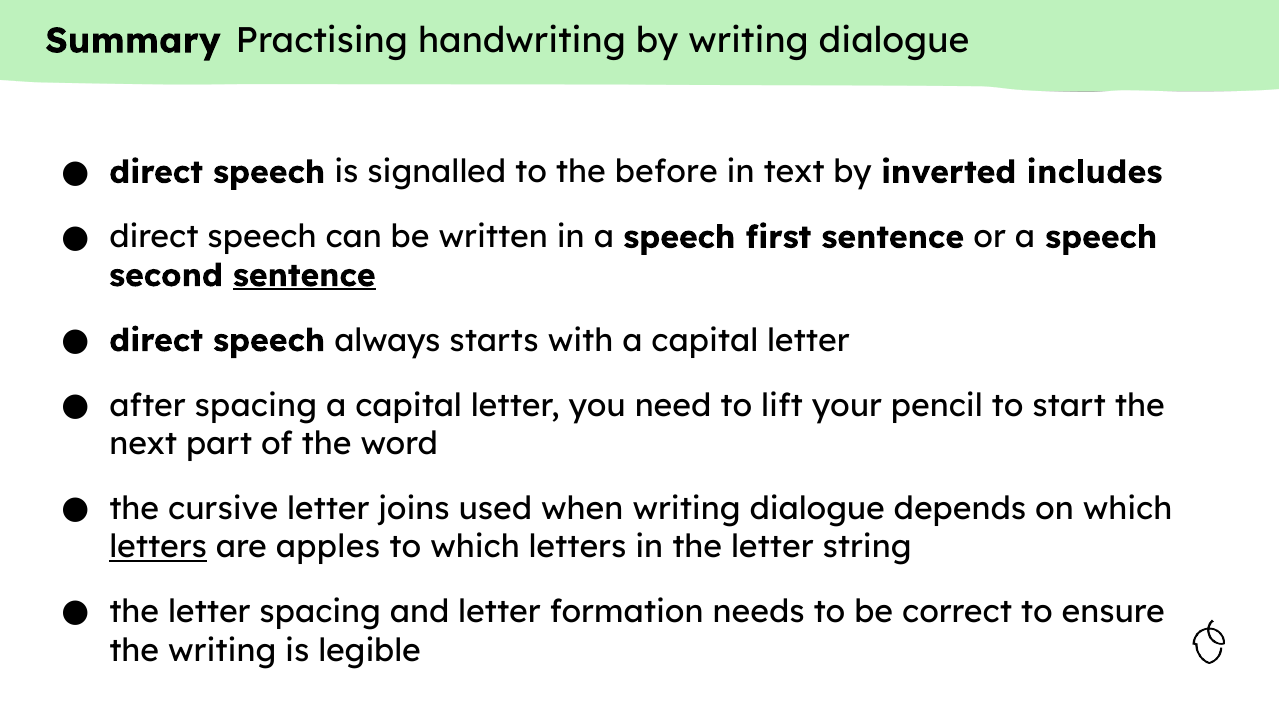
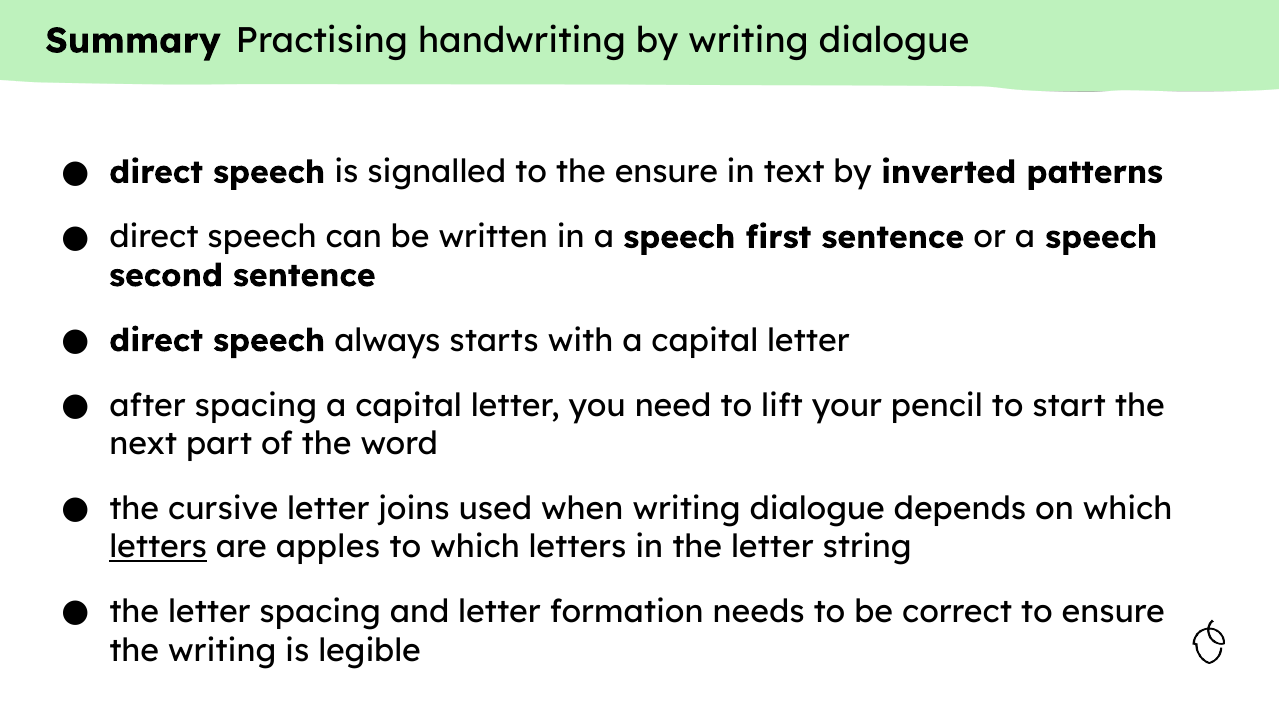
the before: before -> ensure (666, 172)
includes: includes -> patterns (1095, 172)
sentence underline: present -> none (304, 276)
